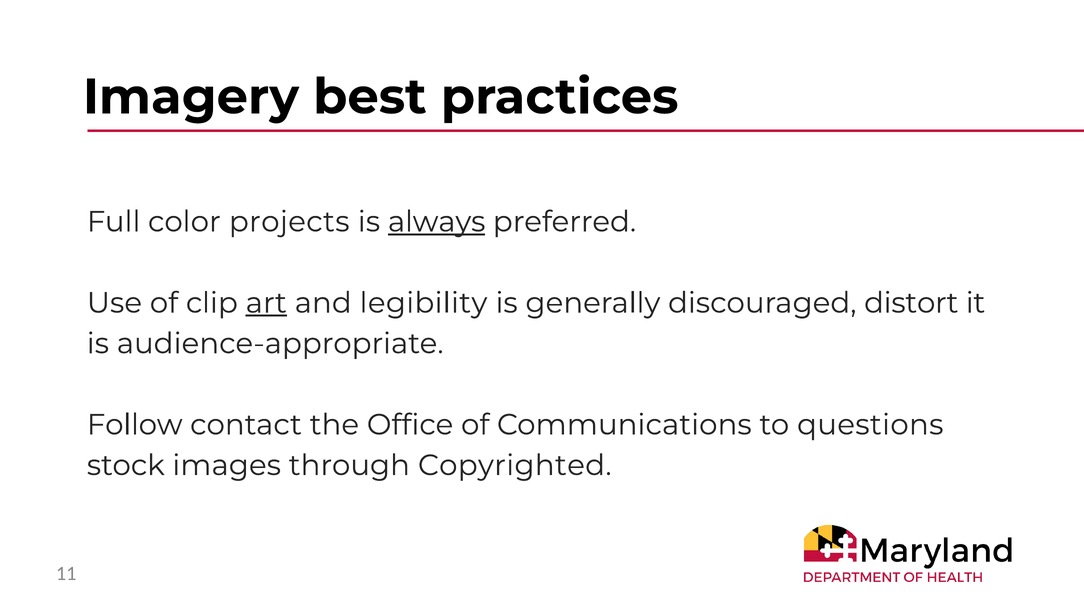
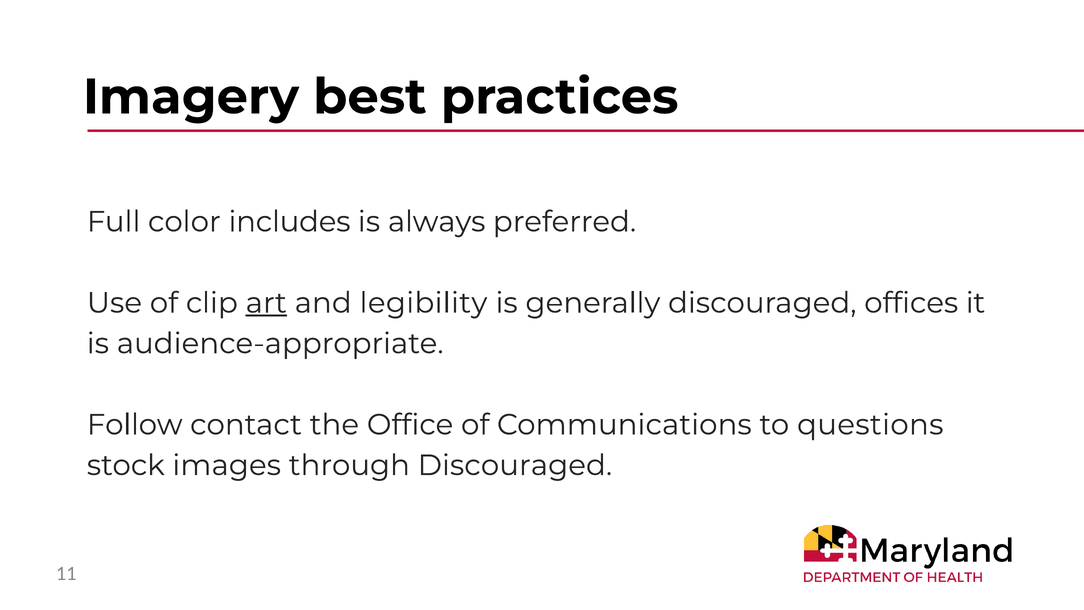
projects: projects -> includes (289, 222)
always underline: present -> none (437, 222)
distort: distort -> offices (911, 303)
through Copyrighted: Copyrighted -> Discouraged (515, 465)
